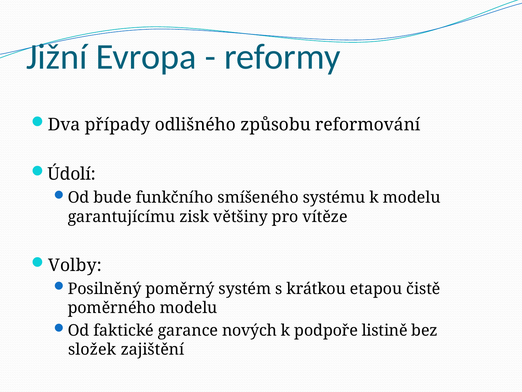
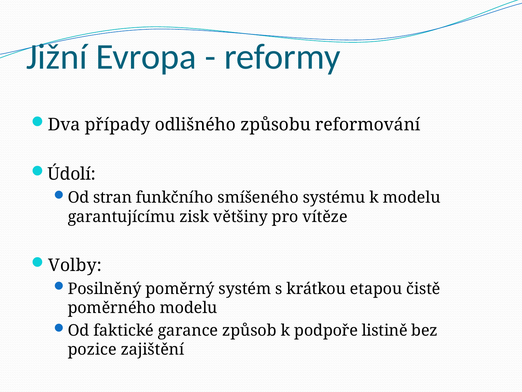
bude: bude -> stran (113, 197)
nových: nových -> způsob (249, 330)
složek: složek -> pozice (92, 349)
